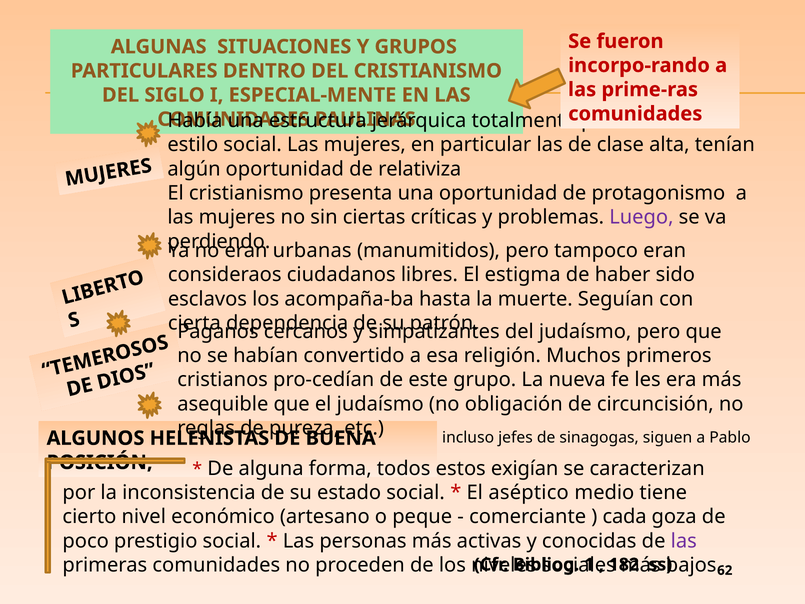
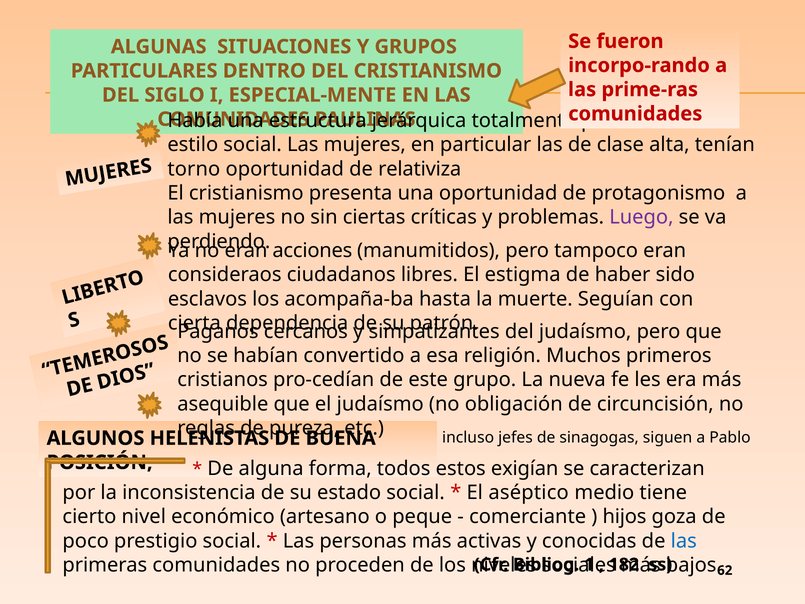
algún: algún -> torno (194, 169)
urbanas: urbanas -> acciones (312, 251)
cada: cada -> hijos (625, 517)
las colour: purple -> blue (684, 541)
